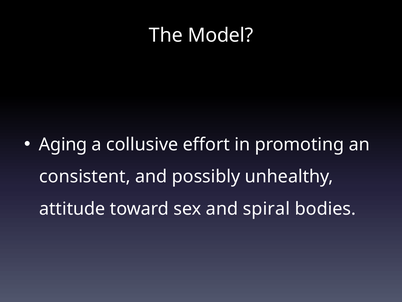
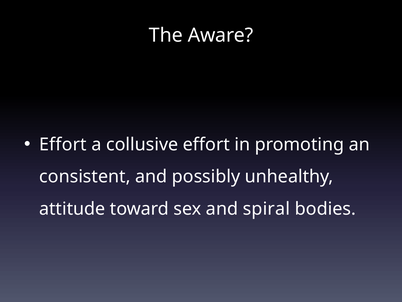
Model: Model -> Aware (221, 35)
Aging: Aging -> Effort (63, 144)
